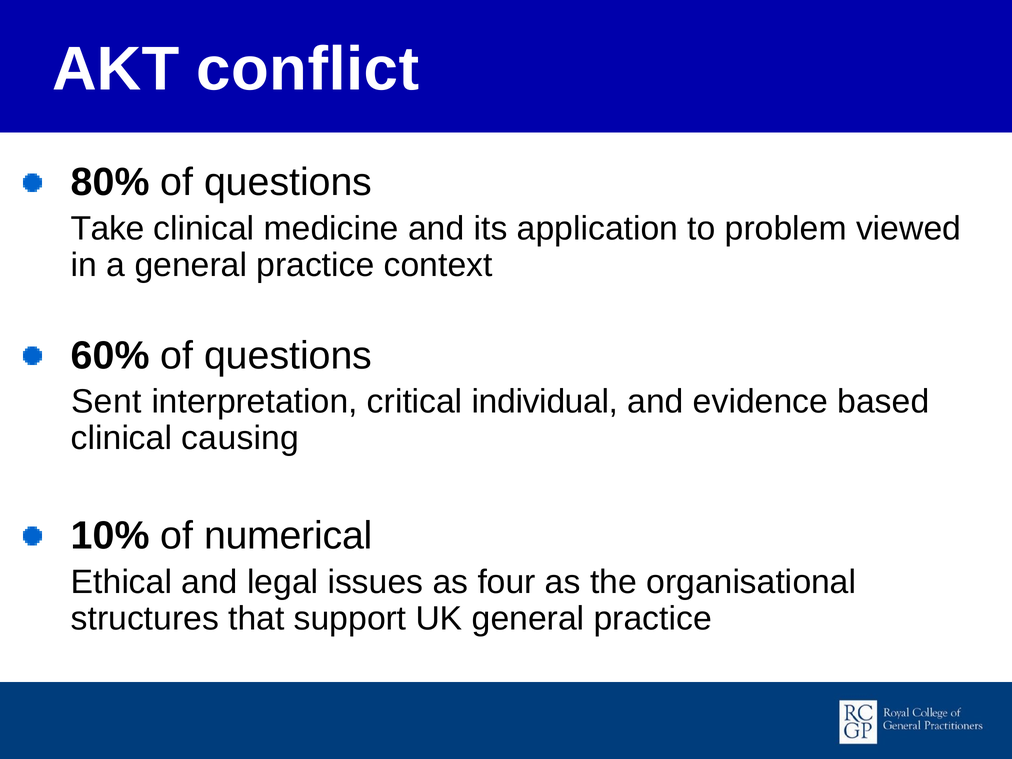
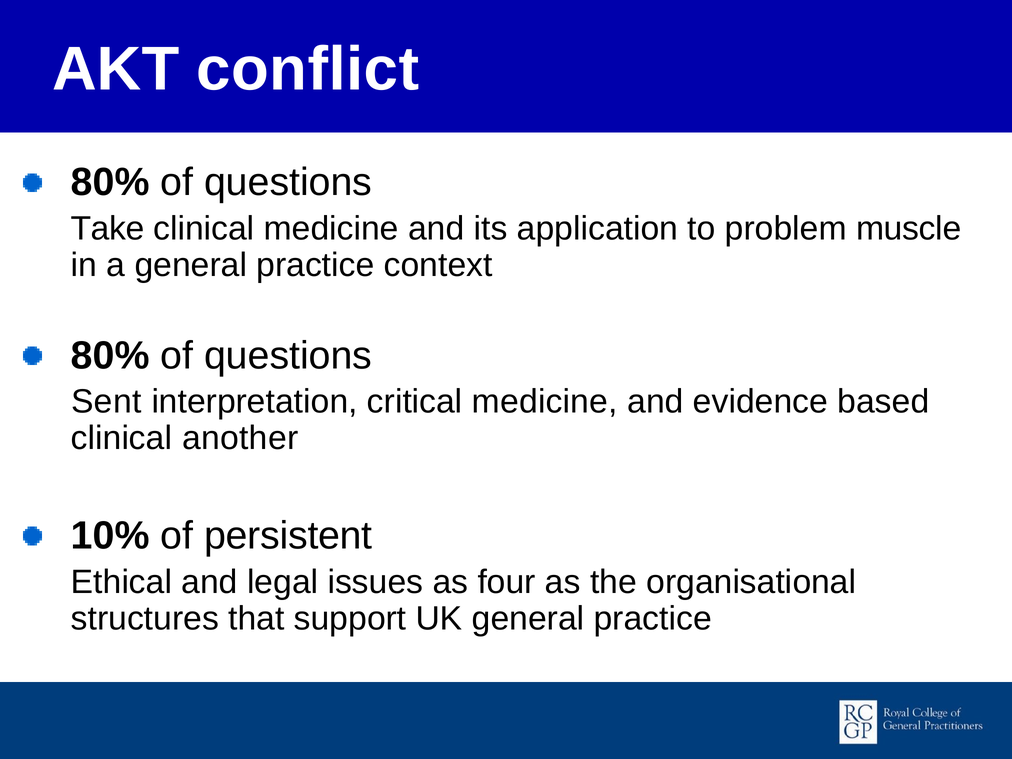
viewed: viewed -> muscle (909, 229)
60%: 60% -> 80% (110, 356)
critical individual: individual -> medicine (545, 402)
causing: causing -> another (240, 438)
numerical: numerical -> persistent (288, 536)
